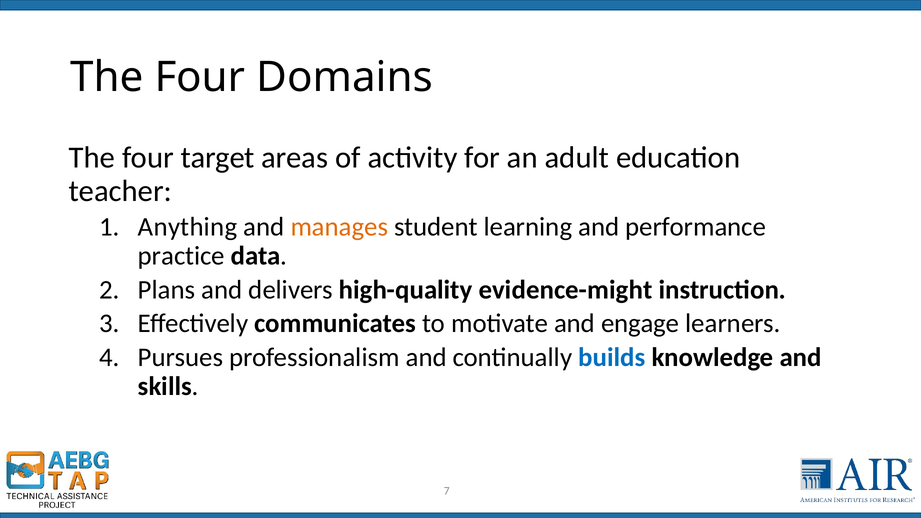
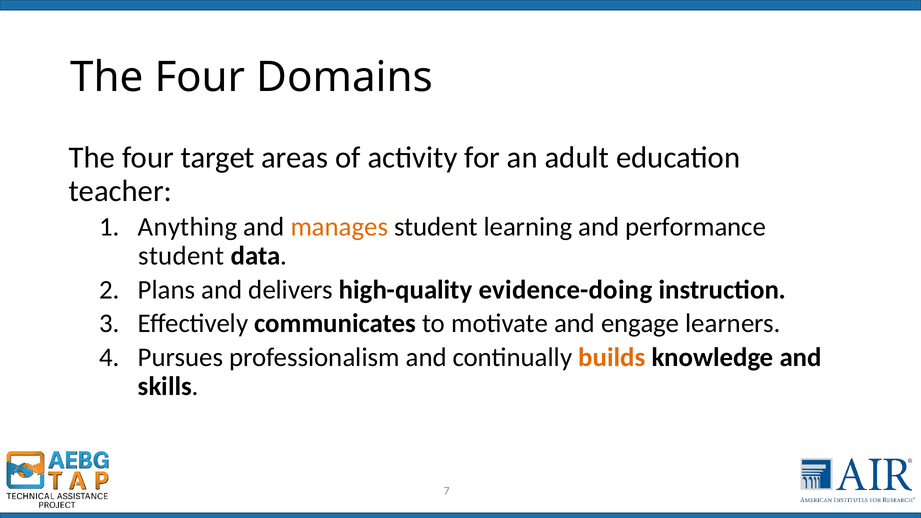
practice: practice -> student (181, 256)
evidence-might: evidence-might -> evidence-doing (565, 290)
builds colour: blue -> orange (612, 357)
